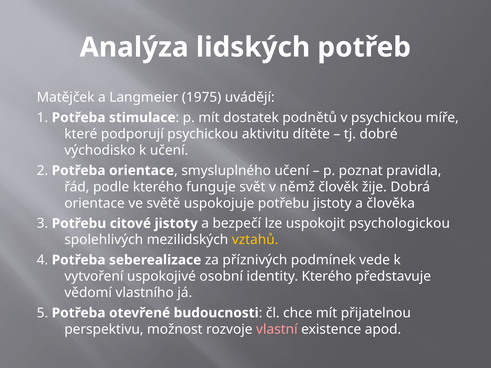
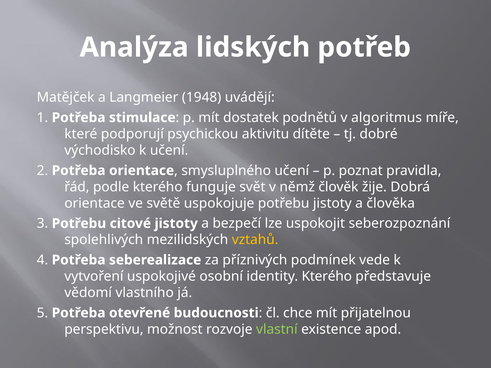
1975: 1975 -> 1948 (202, 97)
v psychickou: psychickou -> algoritmus (387, 118)
psychologickou: psychologickou -> seberozpoznání (399, 224)
vlastní colour: pink -> light green (277, 329)
